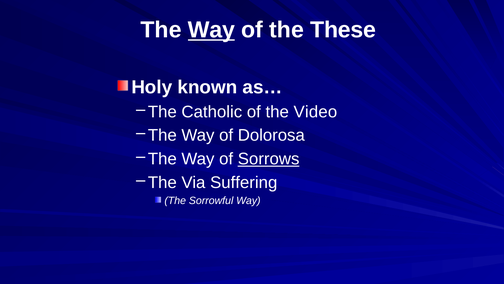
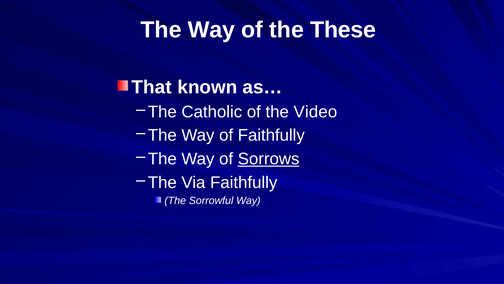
Way underline: present -> none (211, 30)
Holy: Holy -> That (152, 87)
of Dolorosa: Dolorosa -> Faithfully (271, 135)
Via Suffering: Suffering -> Faithfully (244, 182)
